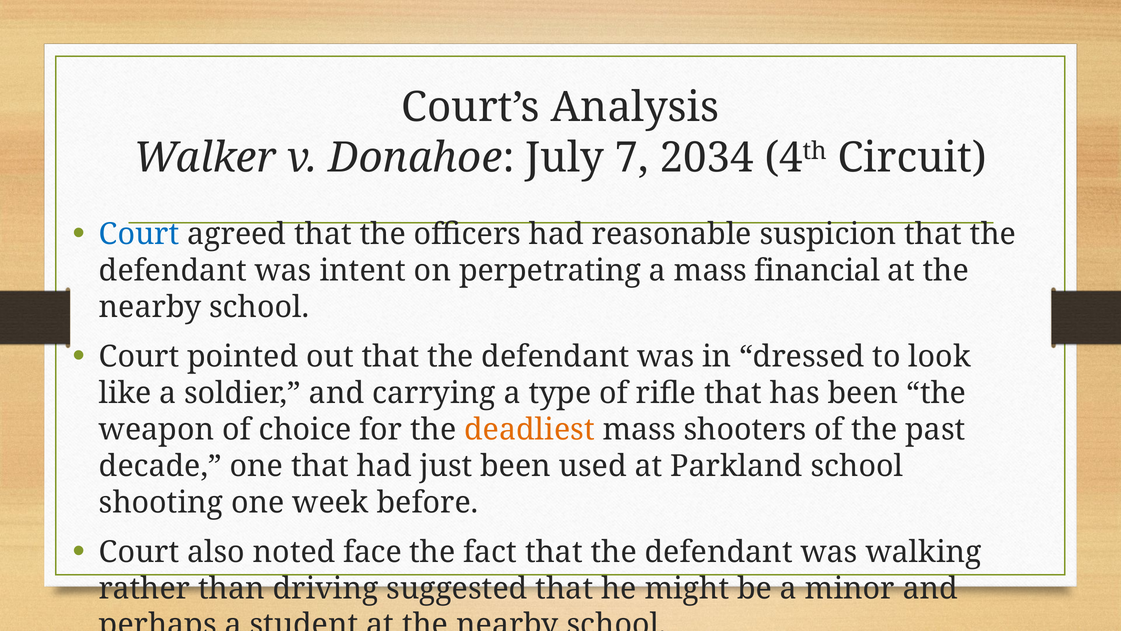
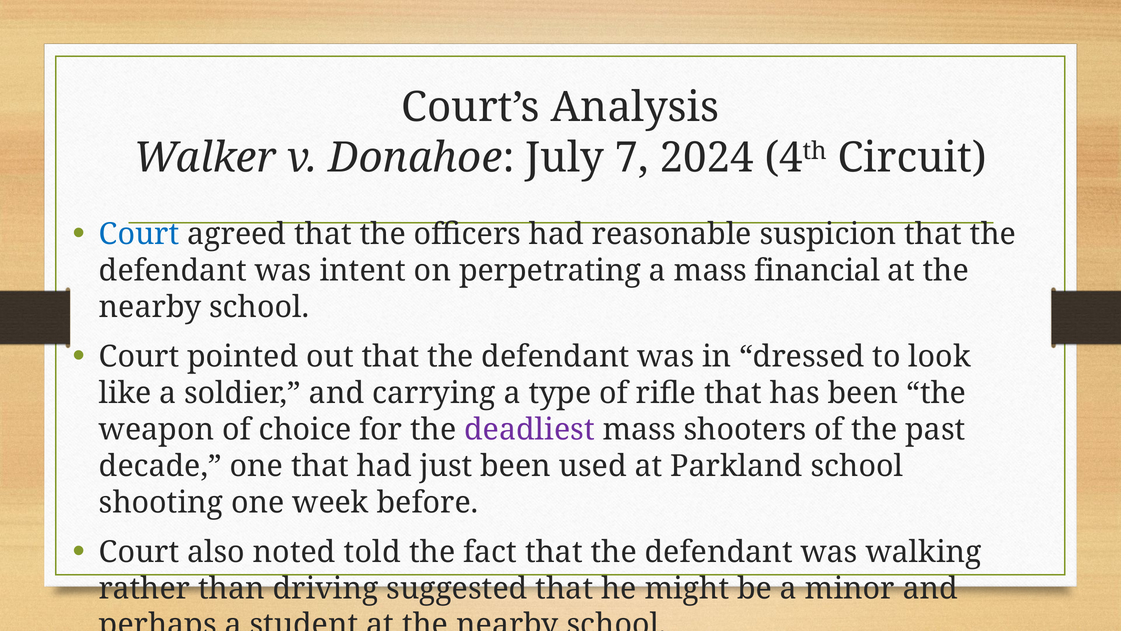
2034: 2034 -> 2024 (707, 158)
deadliest colour: orange -> purple (529, 429)
face: face -> told (372, 552)
